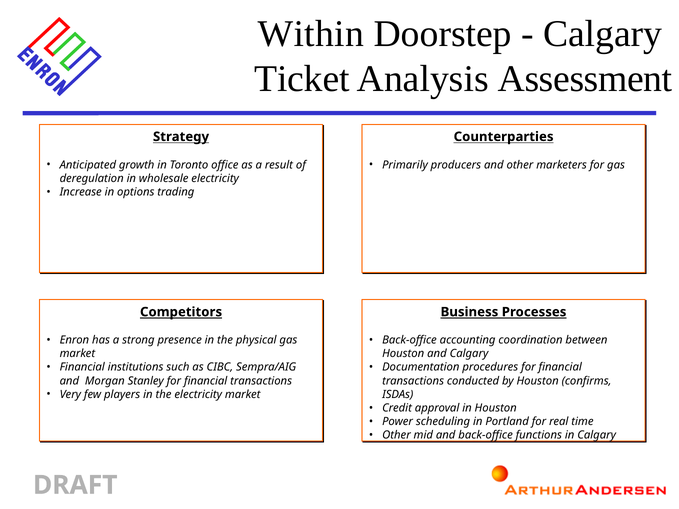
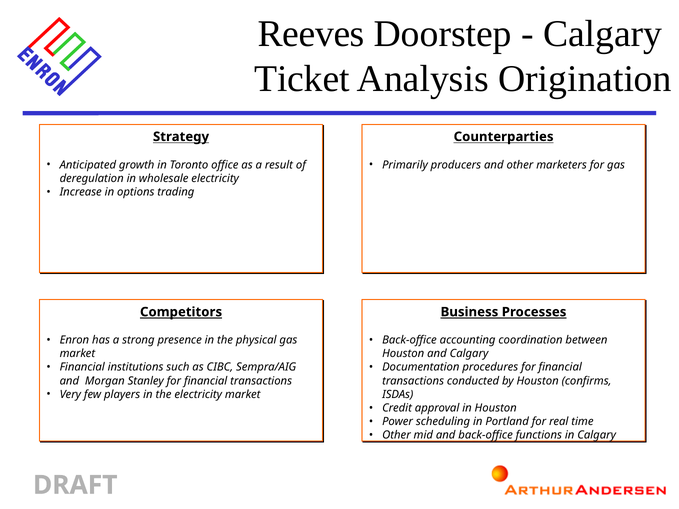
Within: Within -> Reeves (311, 34)
Assessment: Assessment -> Origination (585, 79)
